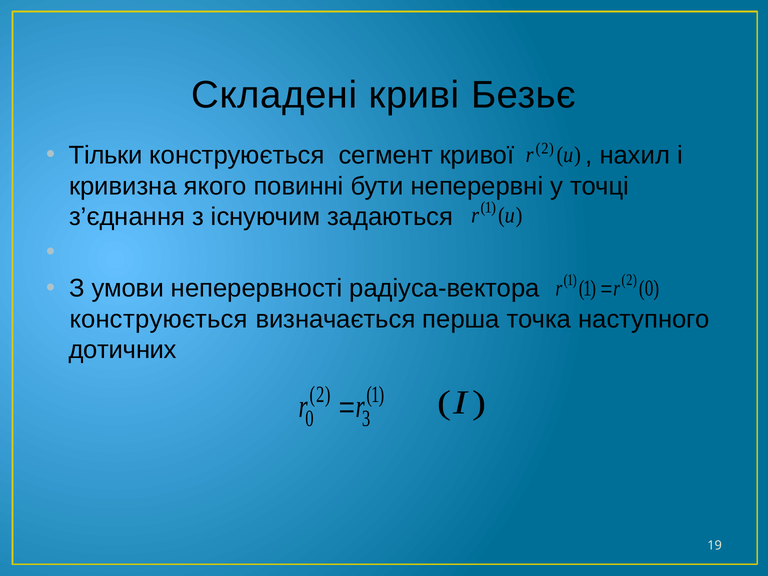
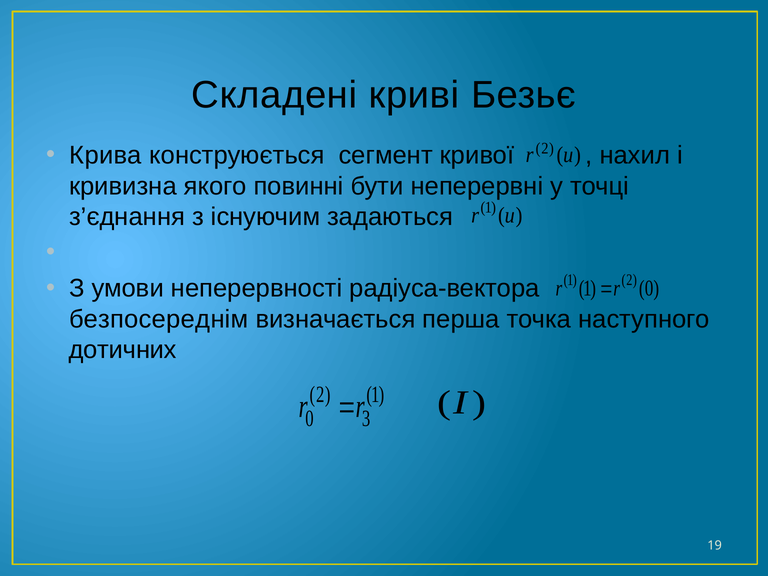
Тільки: Тільки -> Крива (106, 155)
конструюється: конструюється -> безпосереднім (159, 319)
